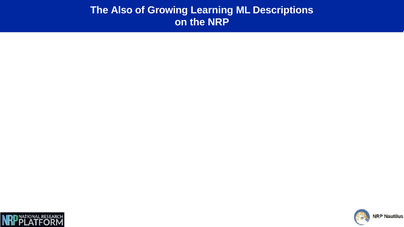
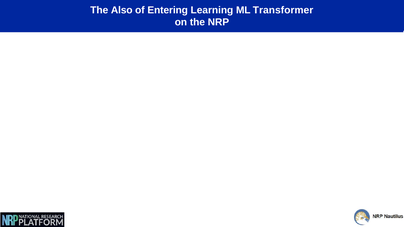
Growing: Growing -> Entering (168, 10)
Descriptions: Descriptions -> Transformer (283, 10)
